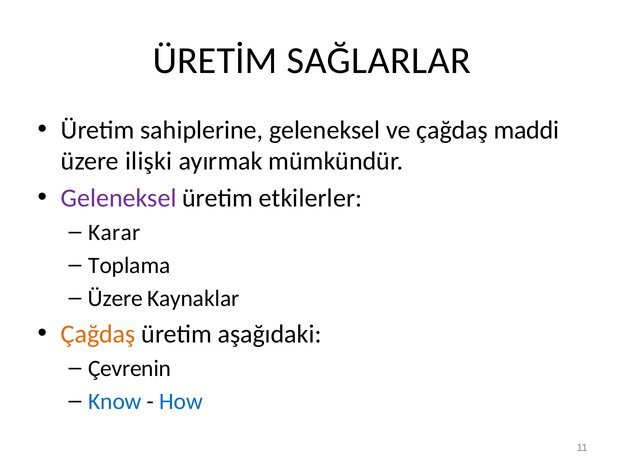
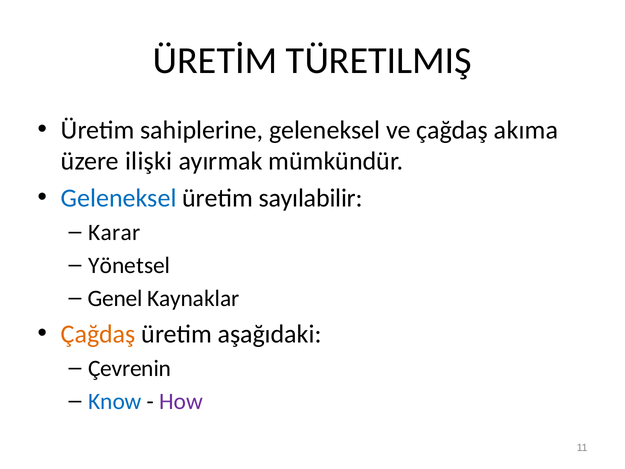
SAĞLARLAR: SAĞLARLAR -> TÜRETILMIŞ (379, 61)
maddi: maddi -> akıma (526, 130)
Geleneksel colour: purple -> blue (119, 198)
etkilerler: etkilerler -> sayılabilir (311, 198)
Toplama: Toplama -> Yönetsel (129, 265)
Üzere: Üzere -> Genel (115, 298)
How colour: blue -> purple (181, 401)
